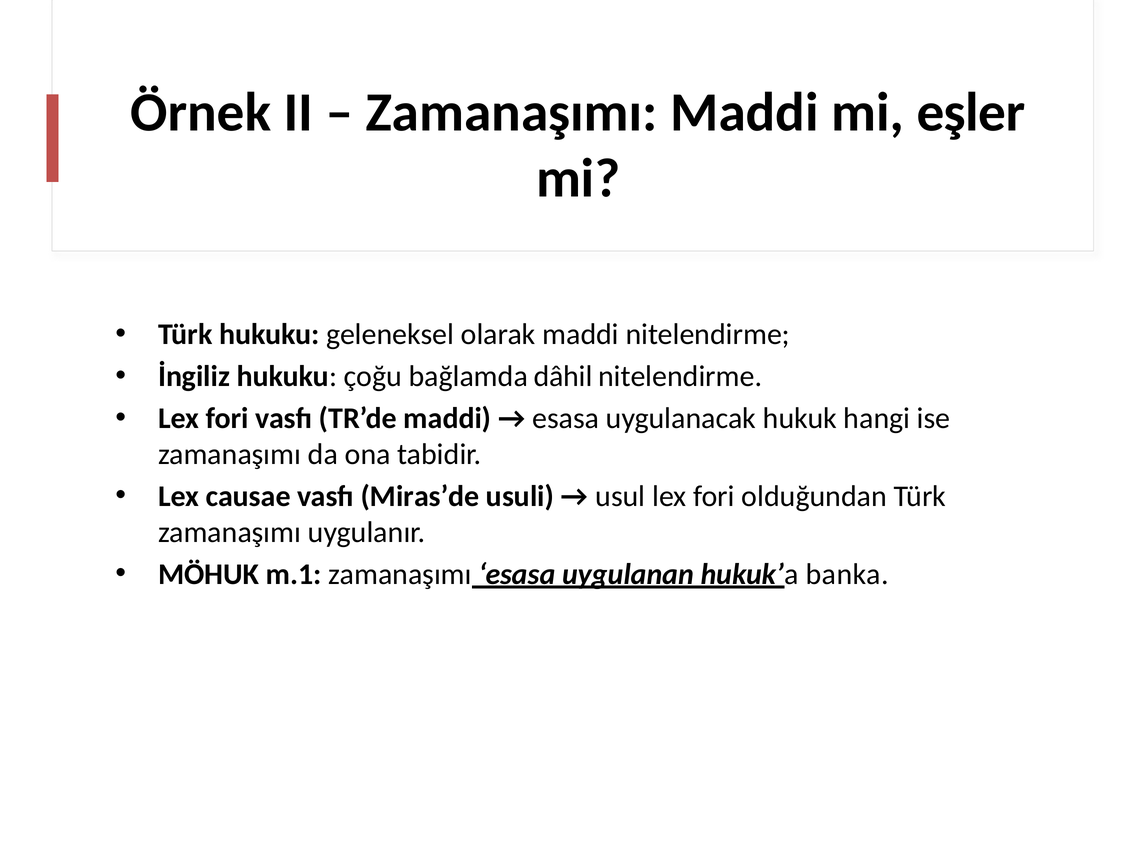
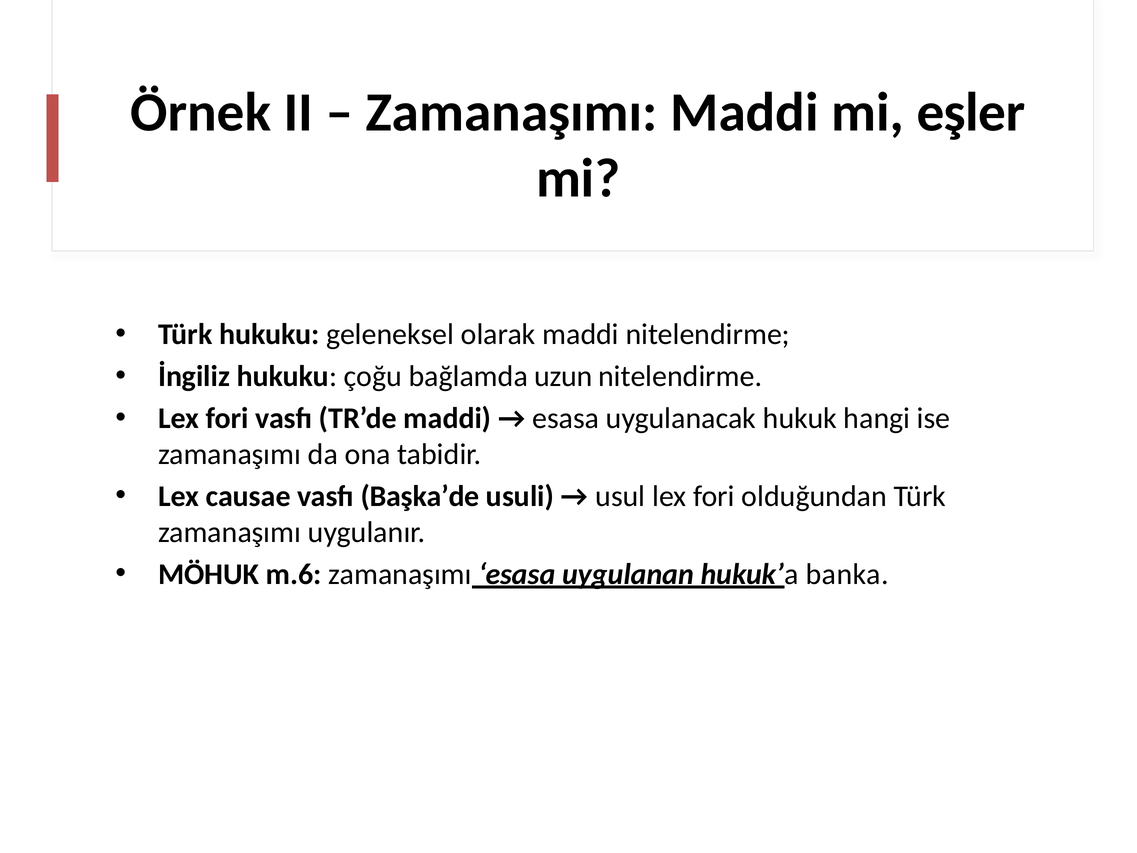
dâhil: dâhil -> uzun (563, 376)
Miras’de: Miras’de -> Başka’de (420, 496)
m.1: m.1 -> m.6 (294, 574)
